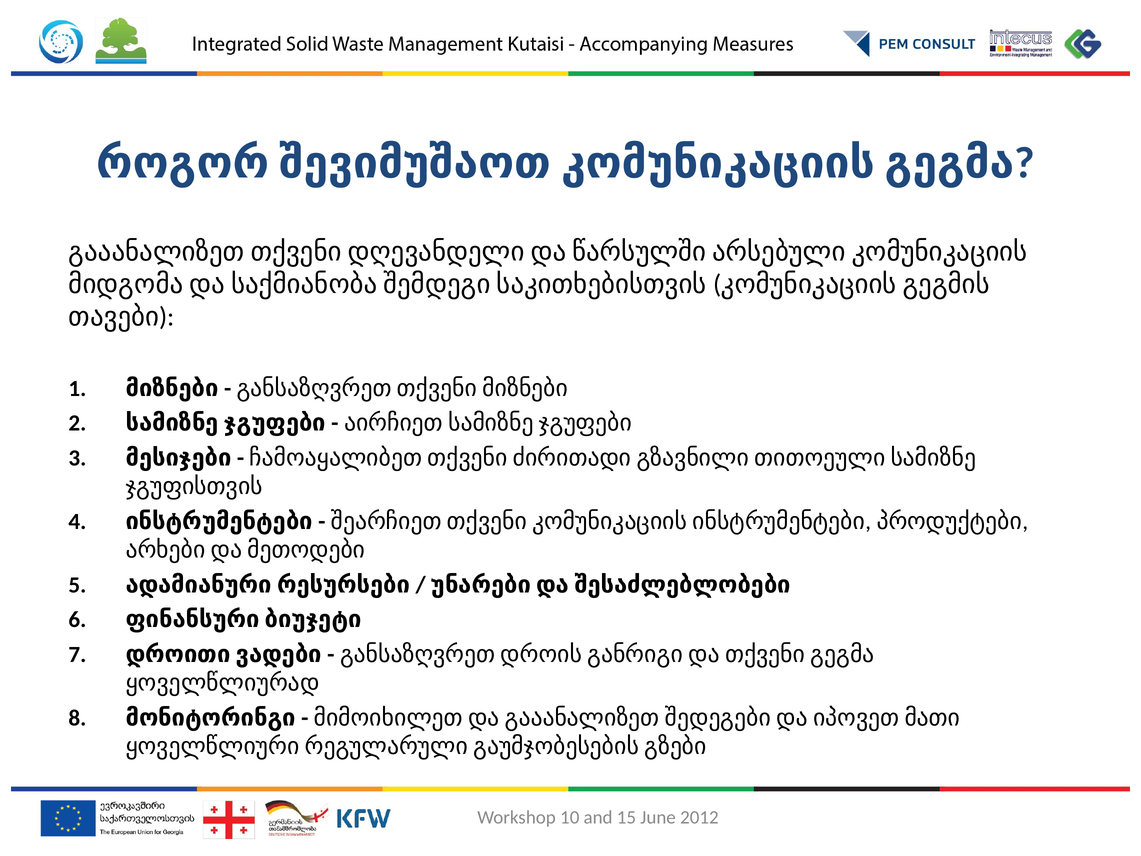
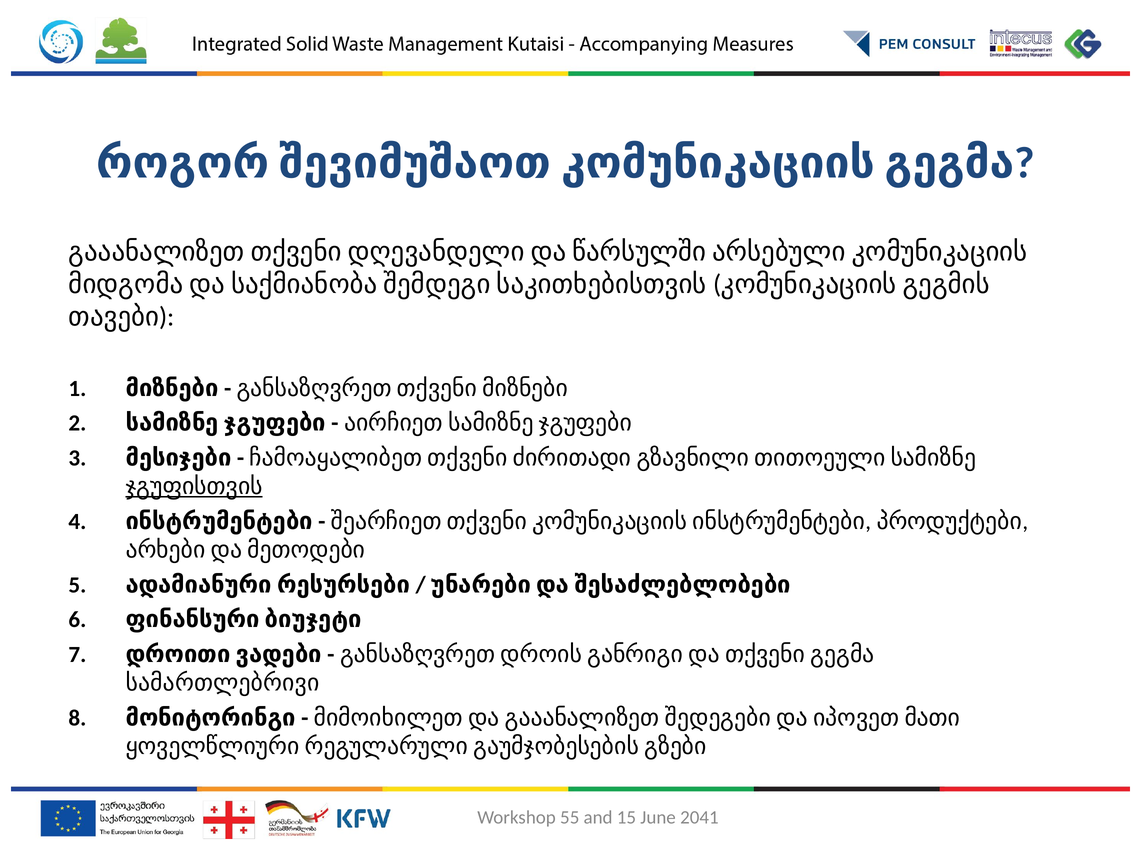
ჯგუფისთვის underline: none -> present (194, 486)
ყოველწლიურად: ყოველწლიურად -> სამართლებრივი (222, 683)
10: 10 -> 55 (570, 817)
2012: 2012 -> 2041 (699, 817)
